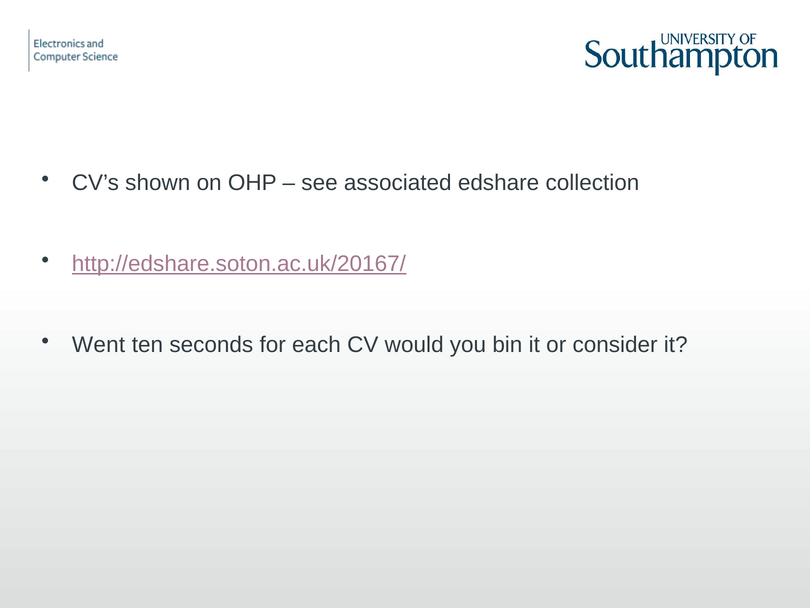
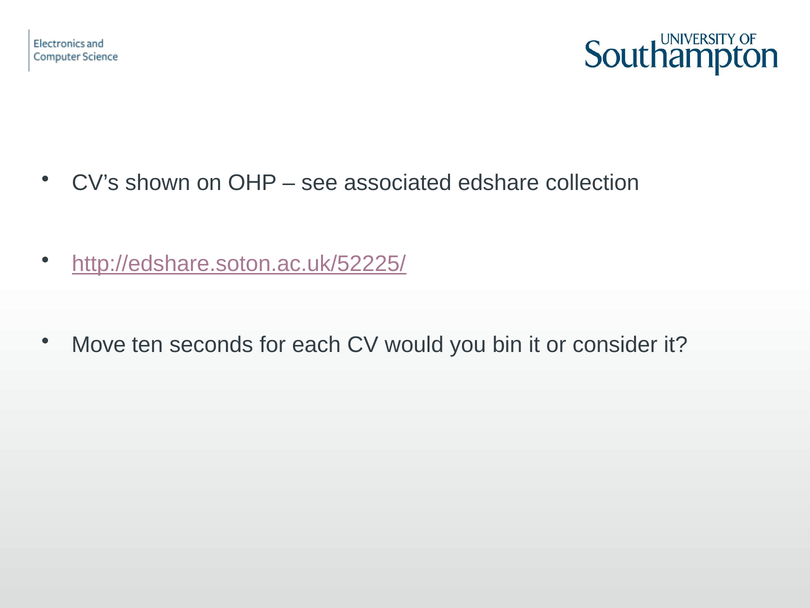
http://edshare.soton.ac.uk/20167/: http://edshare.soton.ac.uk/20167/ -> http://edshare.soton.ac.uk/52225/ (239, 264)
Went: Went -> Move (99, 345)
